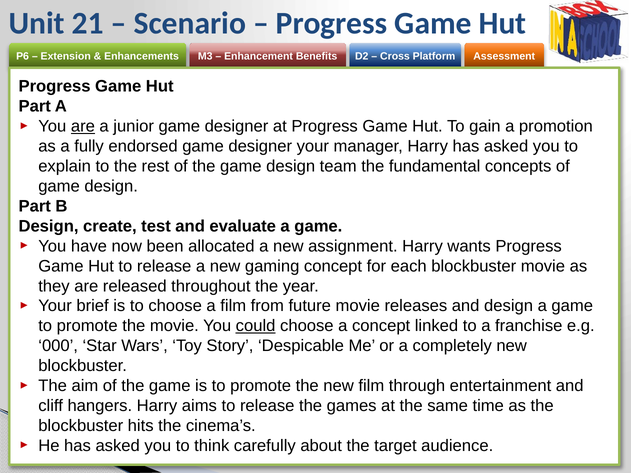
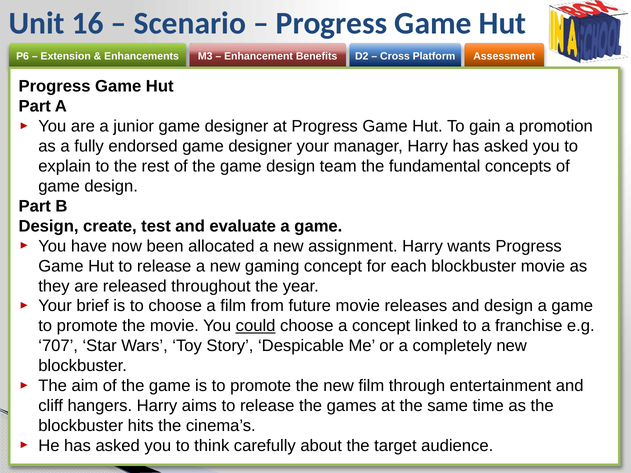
21: 21 -> 16 (88, 24)
are underline: present -> none (83, 126)
000: 000 -> 707 (58, 346)
